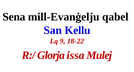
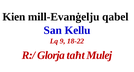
Sena: Sena -> Kien (14, 17)
issa: issa -> taħt (76, 55)
